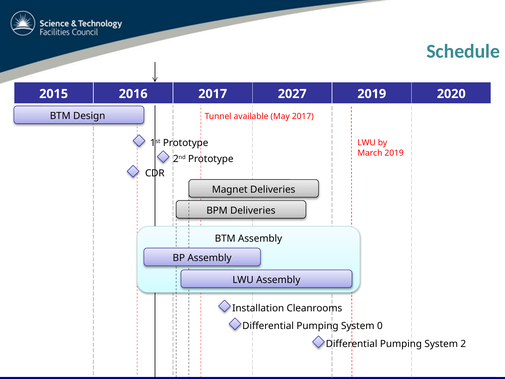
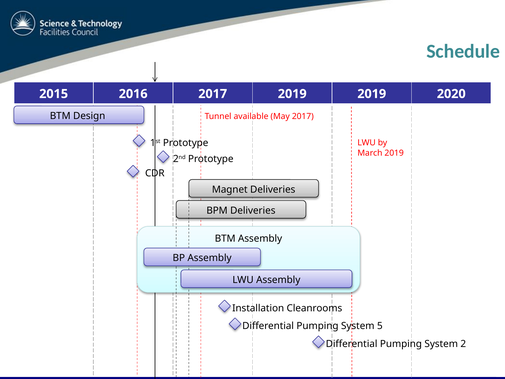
2017 2027: 2027 -> 2019 (292, 94)
0: 0 -> 5 (380, 326)
